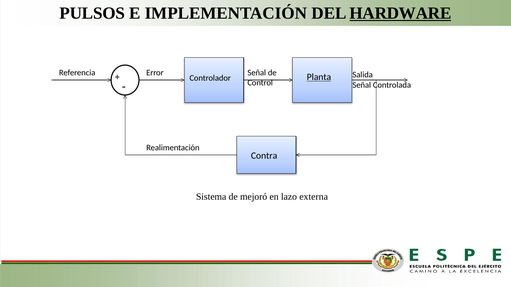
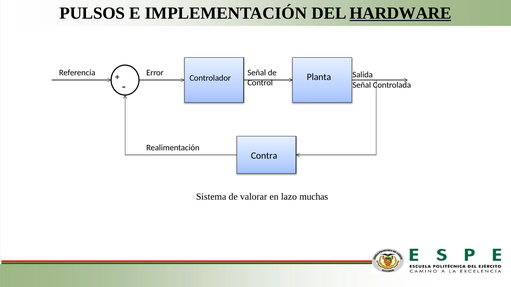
Planta underline: present -> none (319, 77)
mejoró: mejoró -> valorar (254, 197)
externa: externa -> muchas (314, 197)
